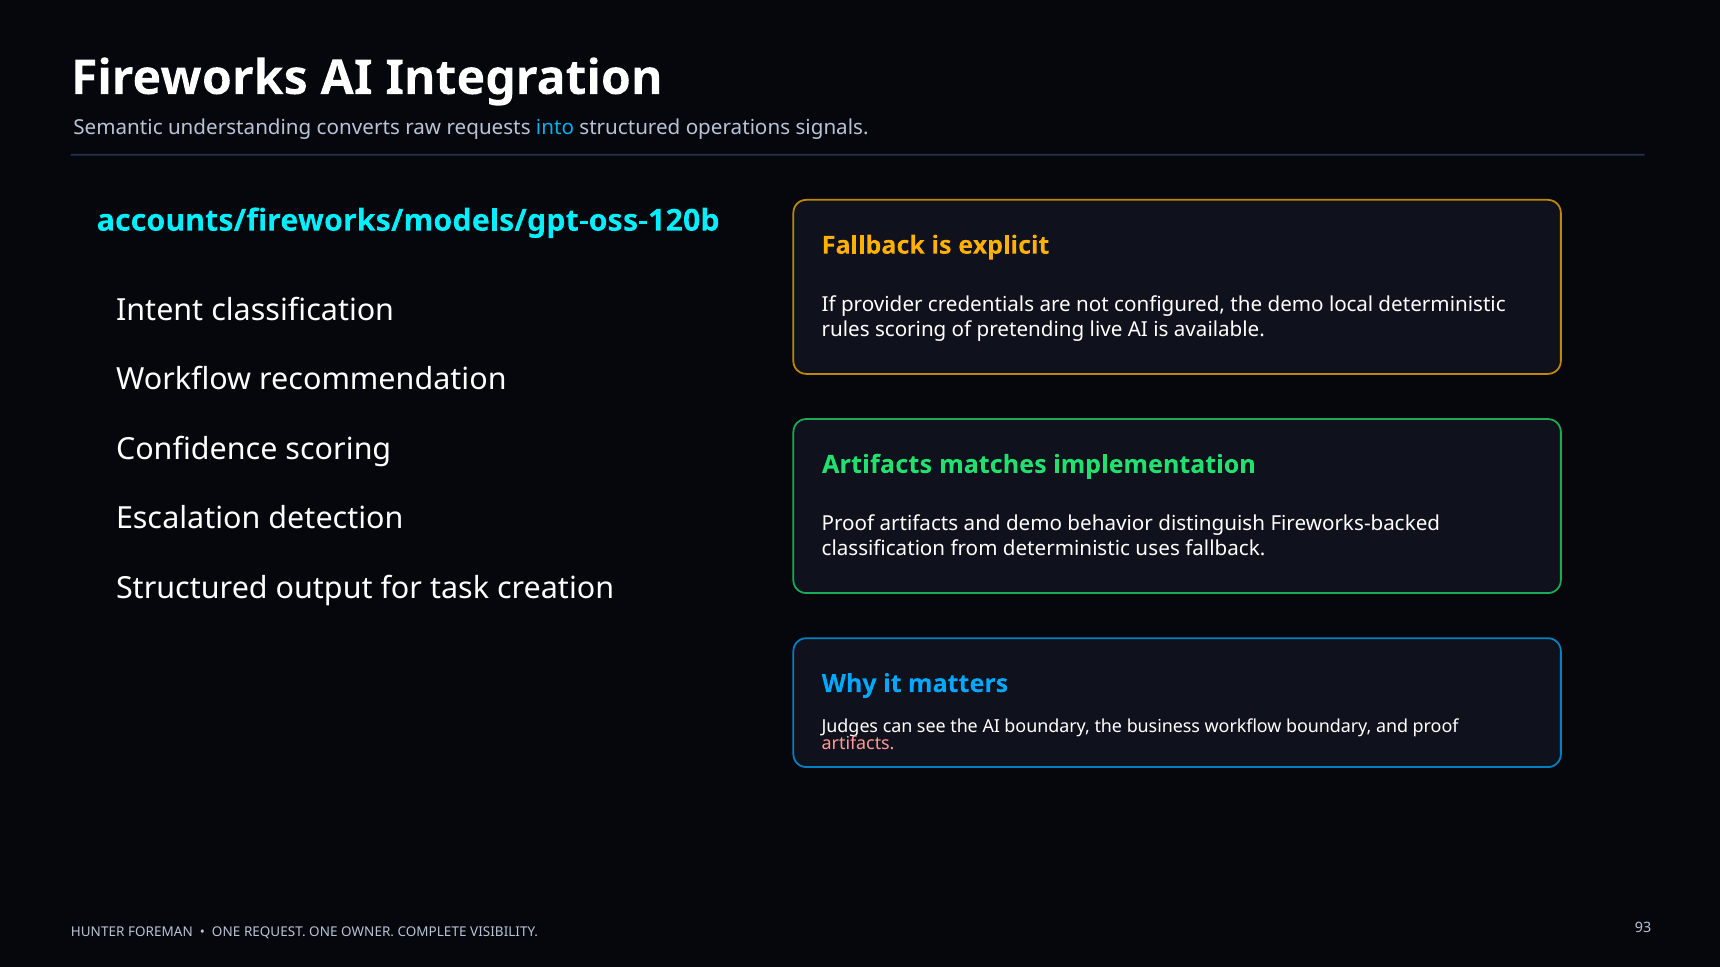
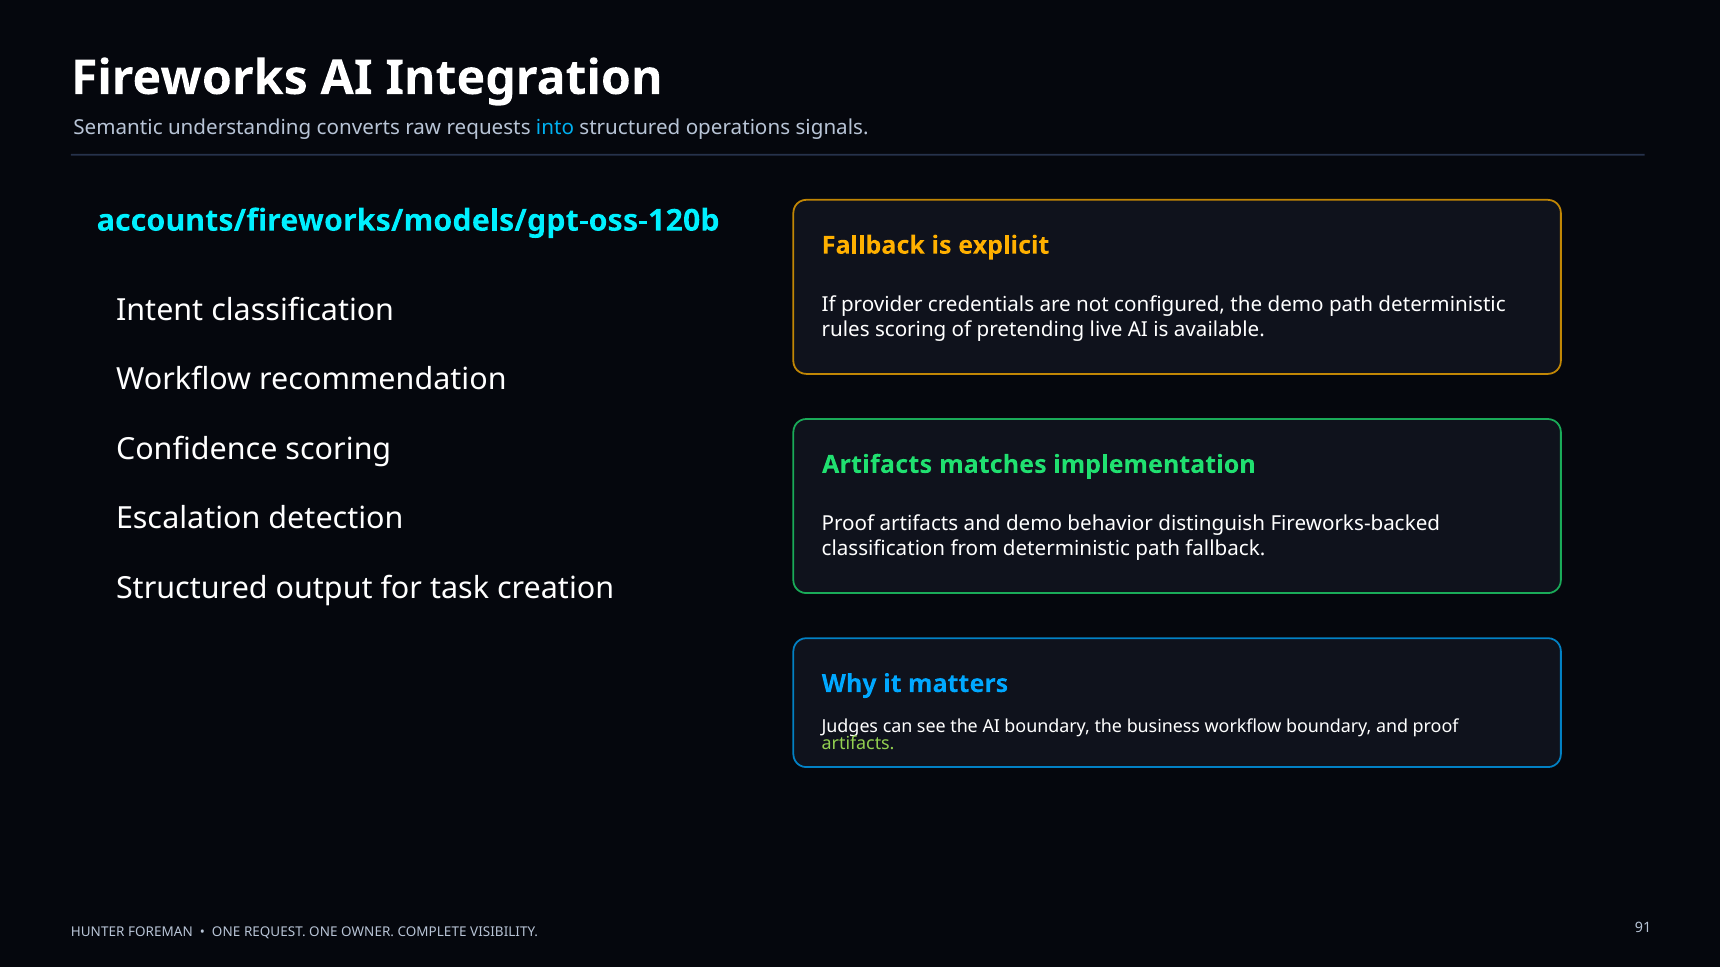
demo local: local -> path (1351, 305)
deterministic uses: uses -> path (1158, 549)
artifacts colour: pink -> light green (858, 744)
93: 93 -> 91 (1643, 928)
